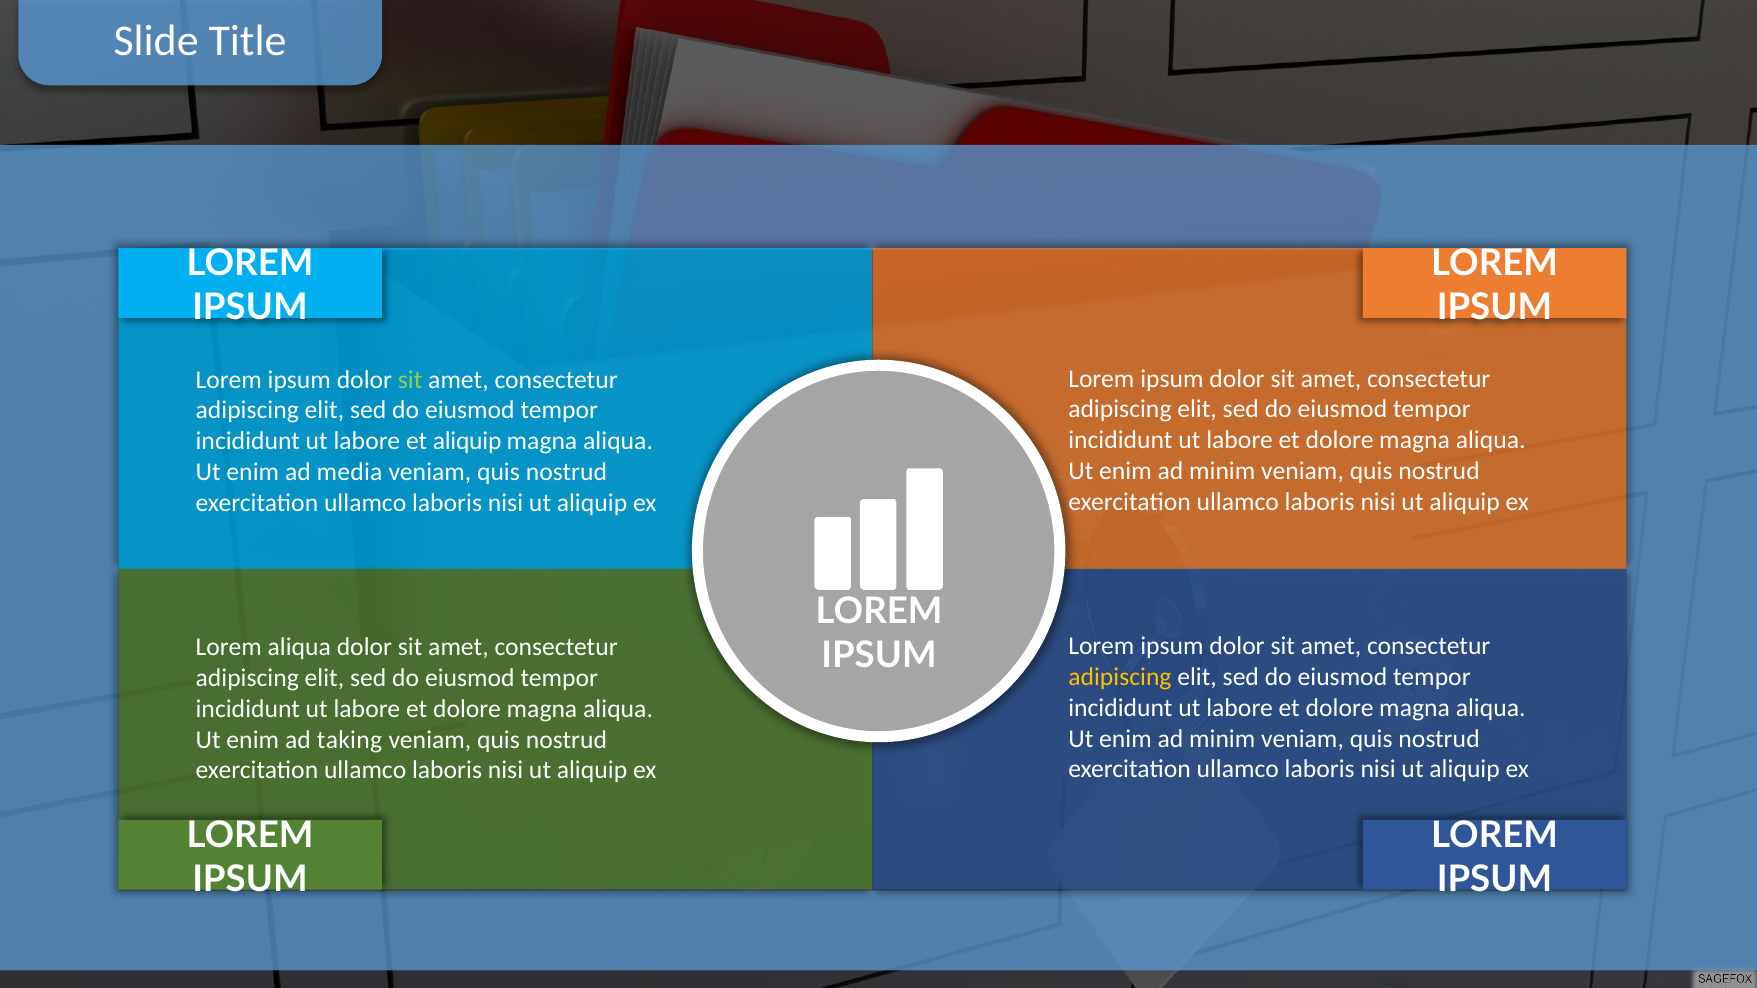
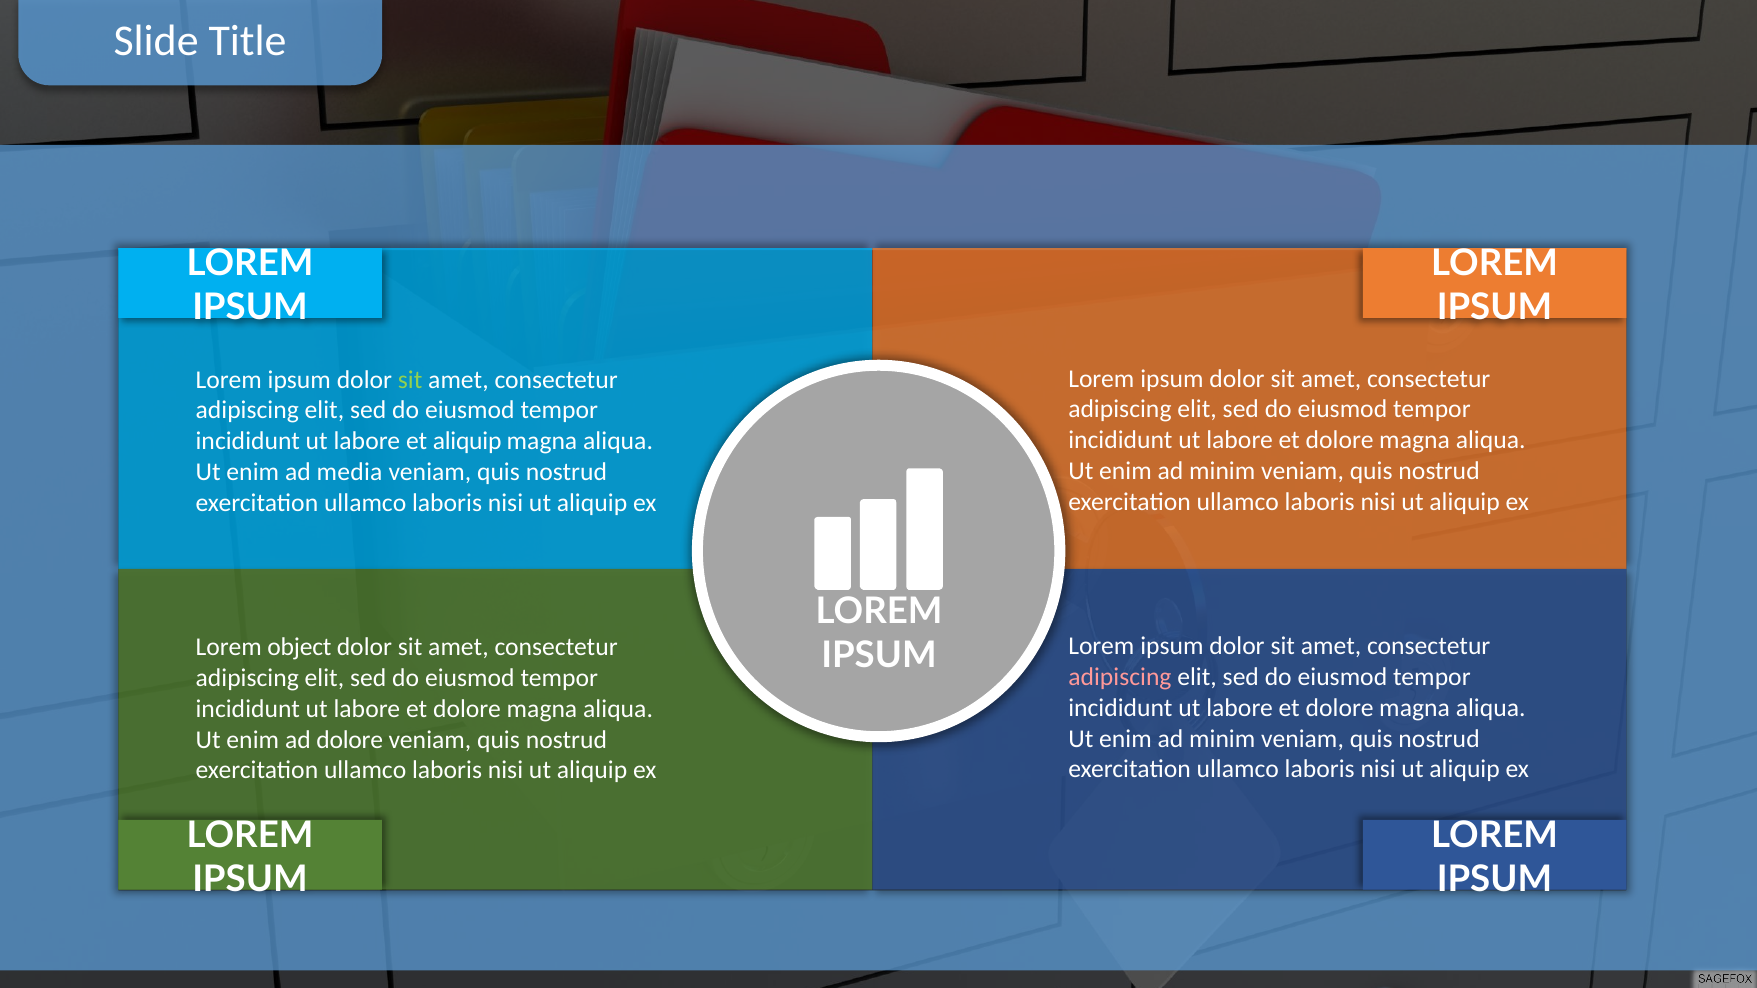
Lorem aliqua: aliqua -> object (299, 648)
adipiscing colour: yellow -> pink (1120, 677)
ad taking: taking -> dolore (350, 740)
